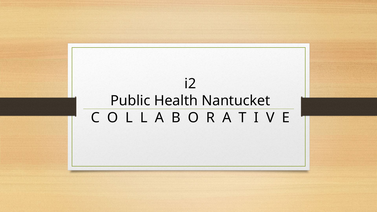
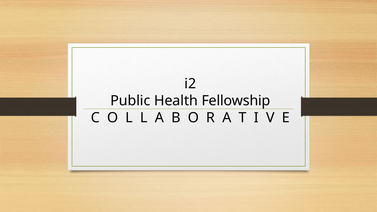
Nantucket: Nantucket -> Fellowship (236, 101)
